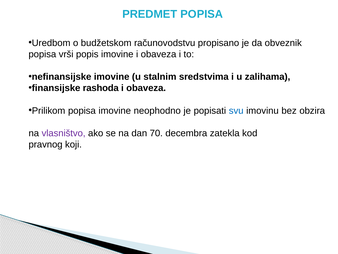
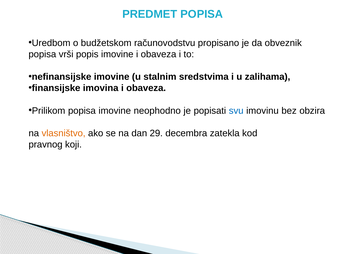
rashoda: rashoda -> imovina (101, 88)
vlasništvo colour: purple -> orange (64, 133)
70: 70 -> 29 (156, 133)
